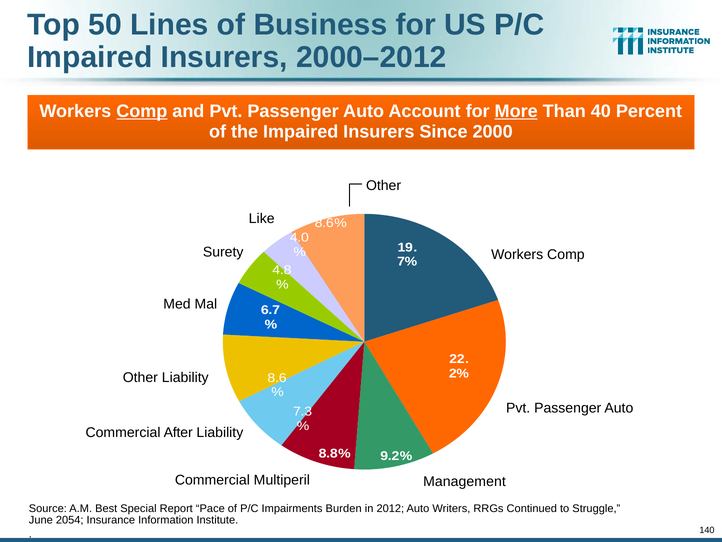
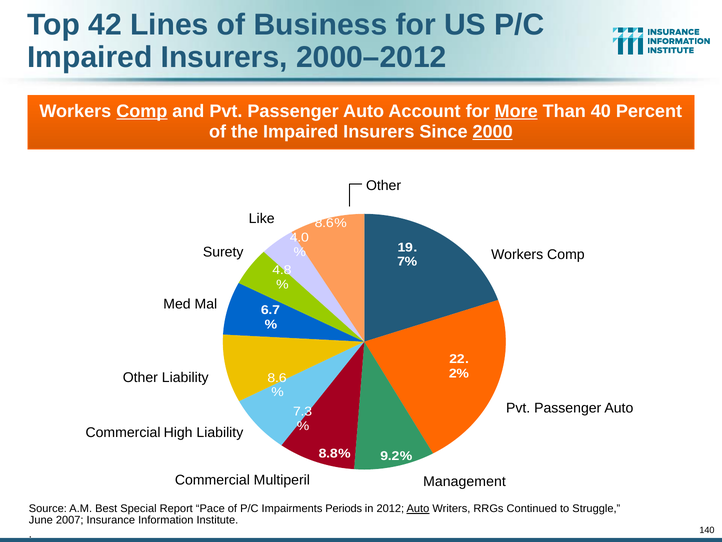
50: 50 -> 42 (105, 25)
2000 underline: none -> present (493, 132)
After: After -> High (178, 432)
Burden: Burden -> Periods (344, 508)
Auto underline: none -> present (418, 508)
2054: 2054 -> 2007 (70, 520)
